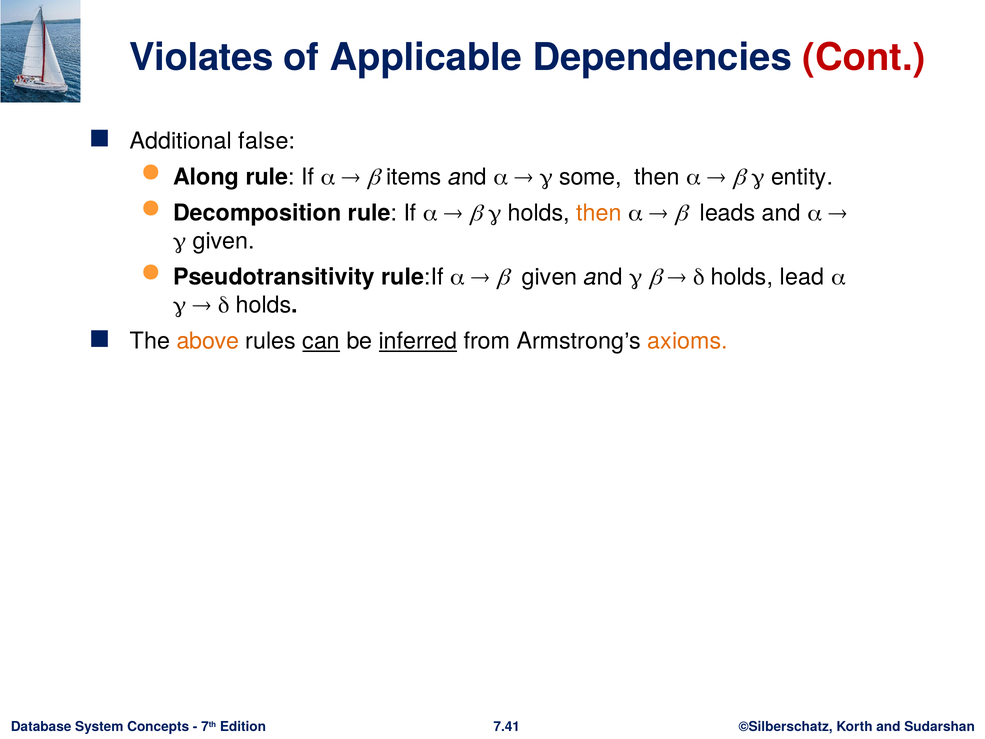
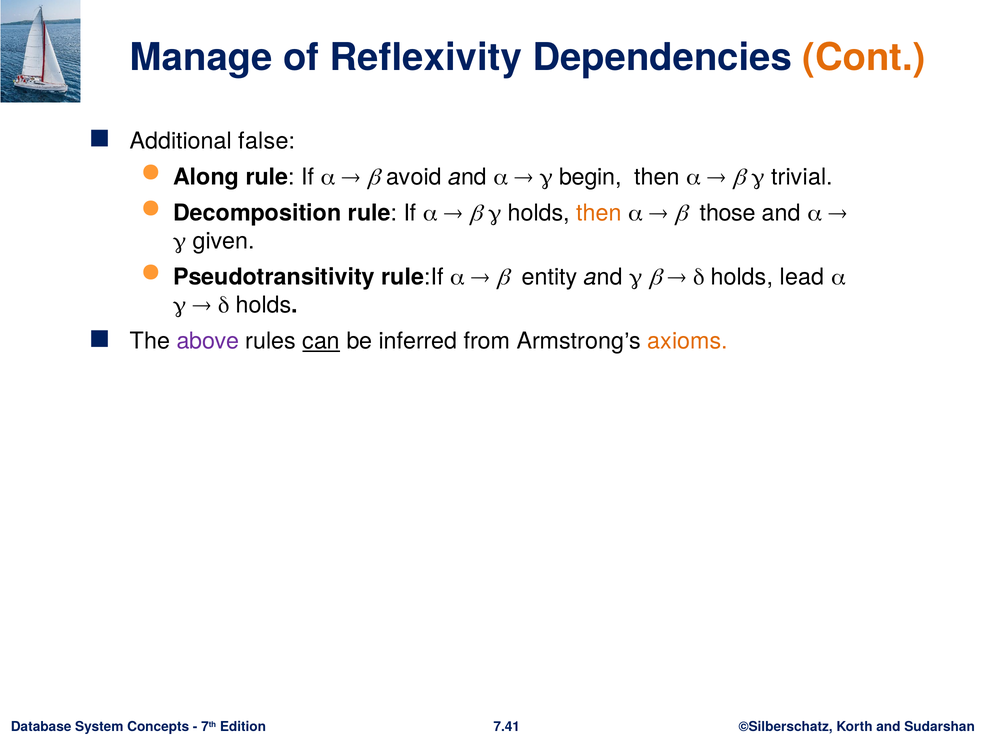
Violates: Violates -> Manage (201, 58)
Applicable: Applicable -> Reflexivity (426, 58)
Cont colour: red -> orange (864, 58)
items: items -> avoid (414, 177)
some: some -> begin (590, 177)
entity: entity -> trivial (802, 177)
leads: leads -> those (728, 213)
given: given -> entity (550, 277)
above colour: orange -> purple (208, 341)
inferred underline: present -> none (418, 341)
